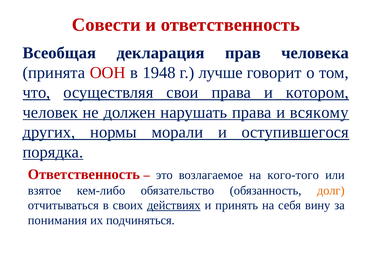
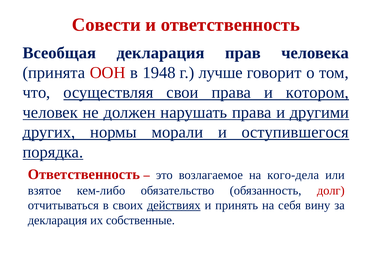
что underline: present -> none (37, 92)
всякому: всякому -> другими (319, 112)
кого-того: кого-того -> кого-дела (293, 175)
долг colour: orange -> red (331, 190)
понимания: понимания -> декларация (58, 220)
подчиняться: подчиняться -> собственные (140, 220)
